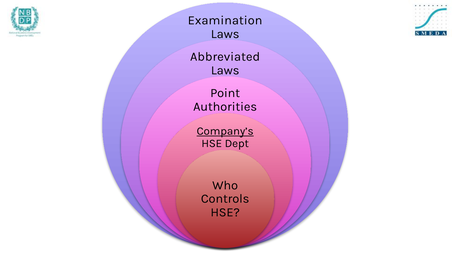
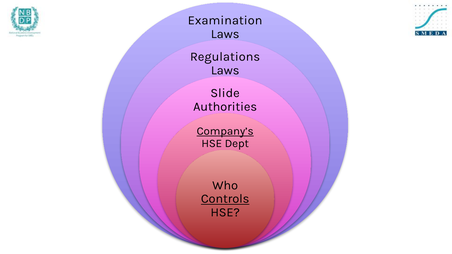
Abbreviated: Abbreviated -> Regulations (225, 57)
Point: Point -> Slide (225, 93)
Controls underline: none -> present (225, 199)
